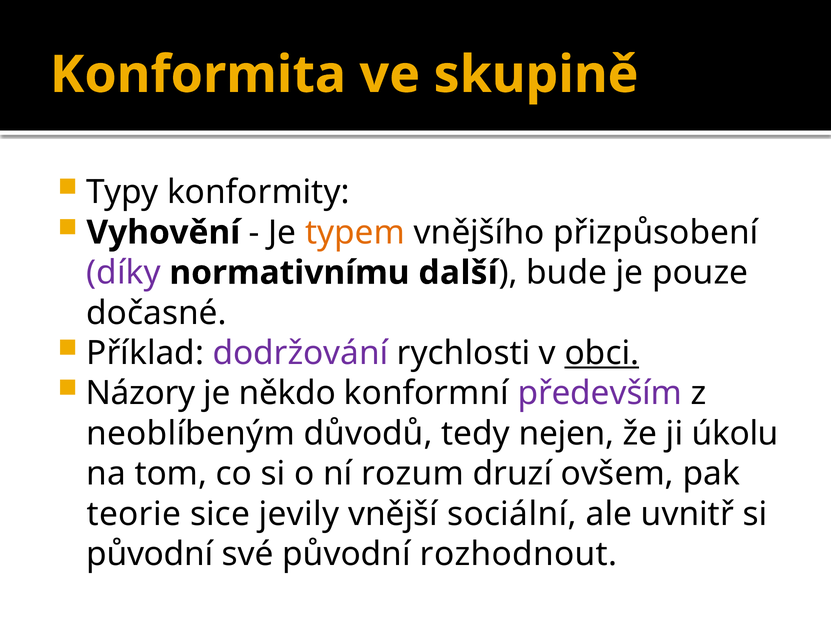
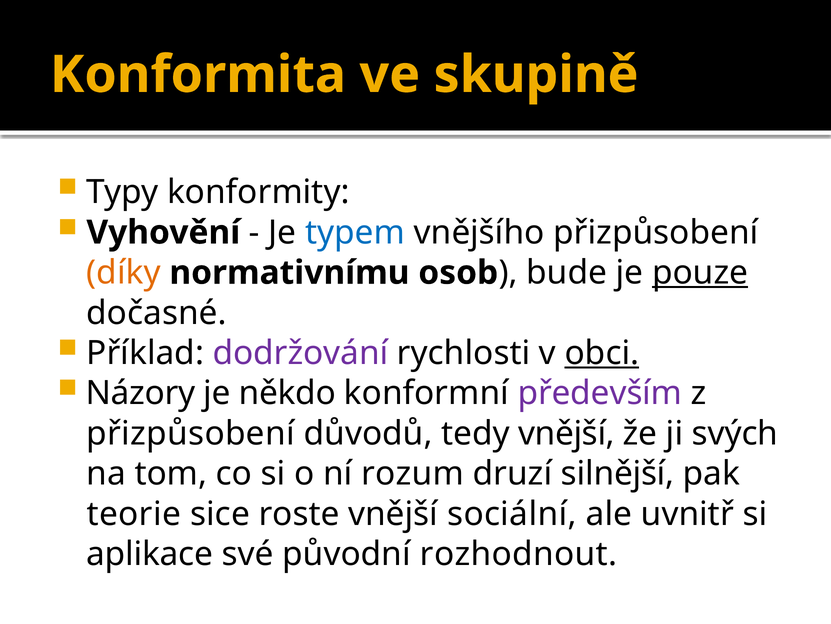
typem colour: orange -> blue (355, 232)
díky colour: purple -> orange (124, 272)
další: další -> osob (458, 272)
pouze underline: none -> present (700, 272)
neoblíbeným: neoblíbeným -> přizpůsobení (191, 433)
tedy nejen: nejen -> vnější (566, 433)
úkolu: úkolu -> svých (735, 433)
ovšem: ovšem -> silnější (618, 473)
jevily: jevily -> roste (299, 513)
původní: původní -> aplikace (150, 554)
